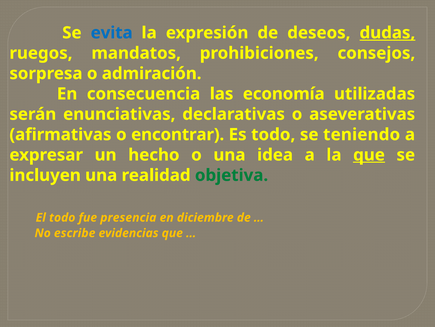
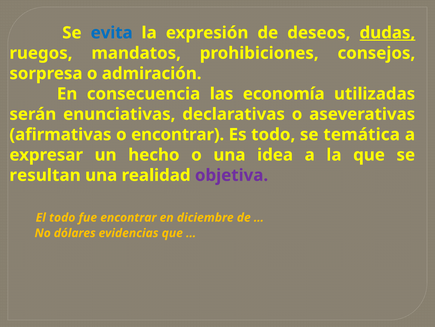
teniendo: teniendo -> temática (362, 134)
que underline: present -> none (369, 155)
incluyen: incluyen -> resultan (45, 175)
objetiva colour: green -> purple (232, 175)
fue presencia: presencia -> encontrar (128, 217)
escribe: escribe -> dólares (75, 233)
